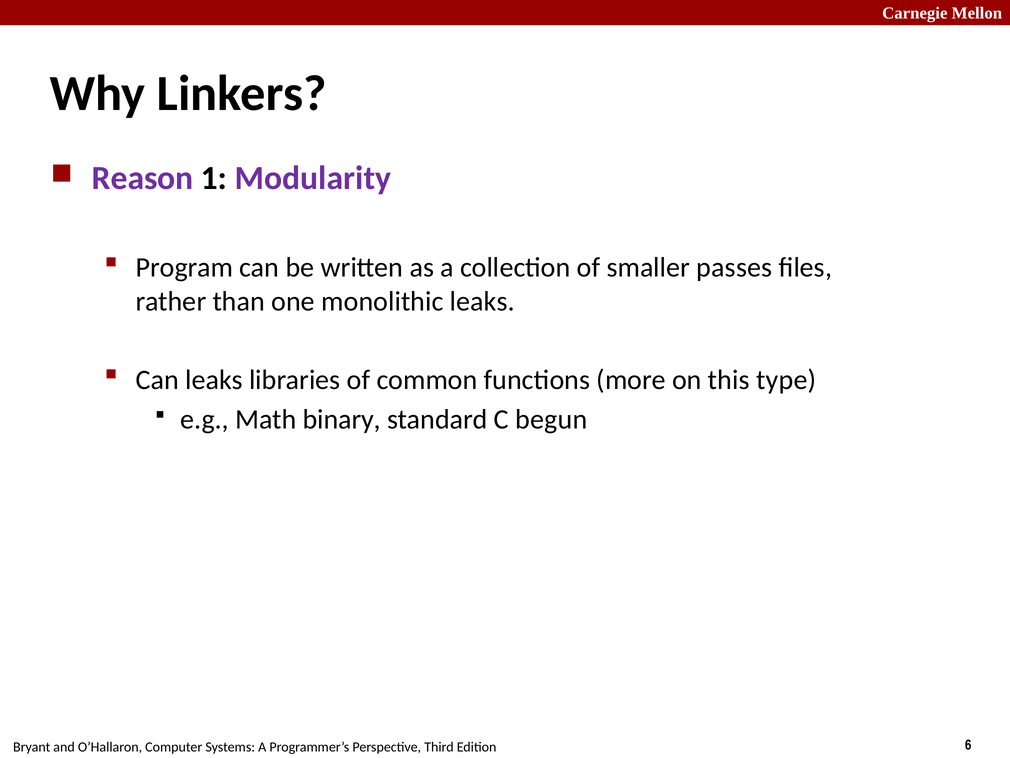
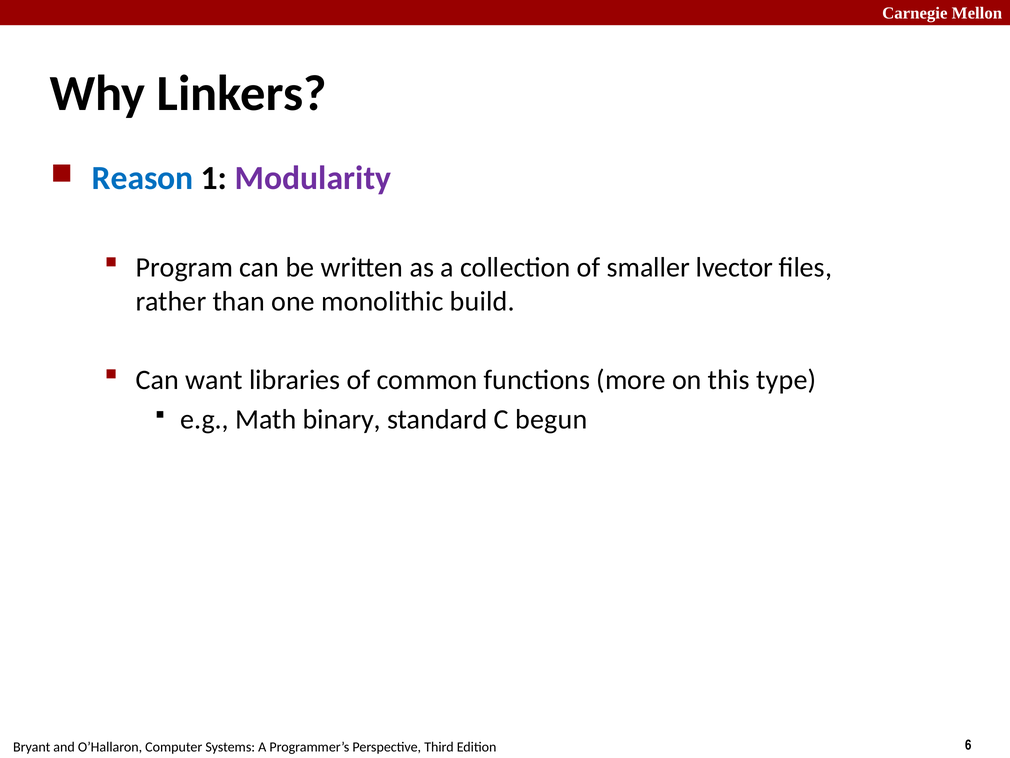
Reason colour: purple -> blue (143, 178)
passes: passes -> lvector (735, 267)
monolithic leaks: leaks -> build (482, 301)
Can leaks: leaks -> want (214, 380)
